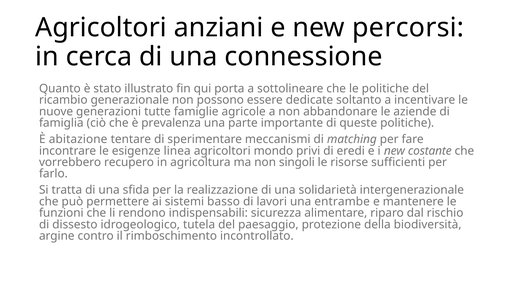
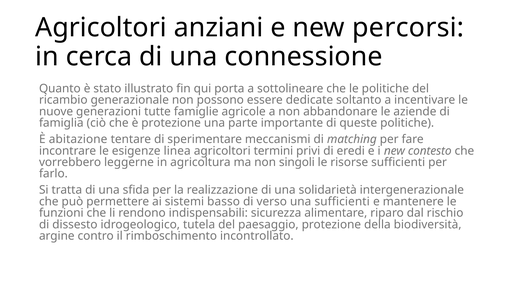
è prevalenza: prevalenza -> protezione (171, 123)
mondo: mondo -> termini (273, 151)
costante: costante -> contesto (430, 151)
recupero: recupero -> leggerne (129, 162)
lavori: lavori -> verso (272, 201)
una entrambe: entrambe -> sufficienti (342, 201)
